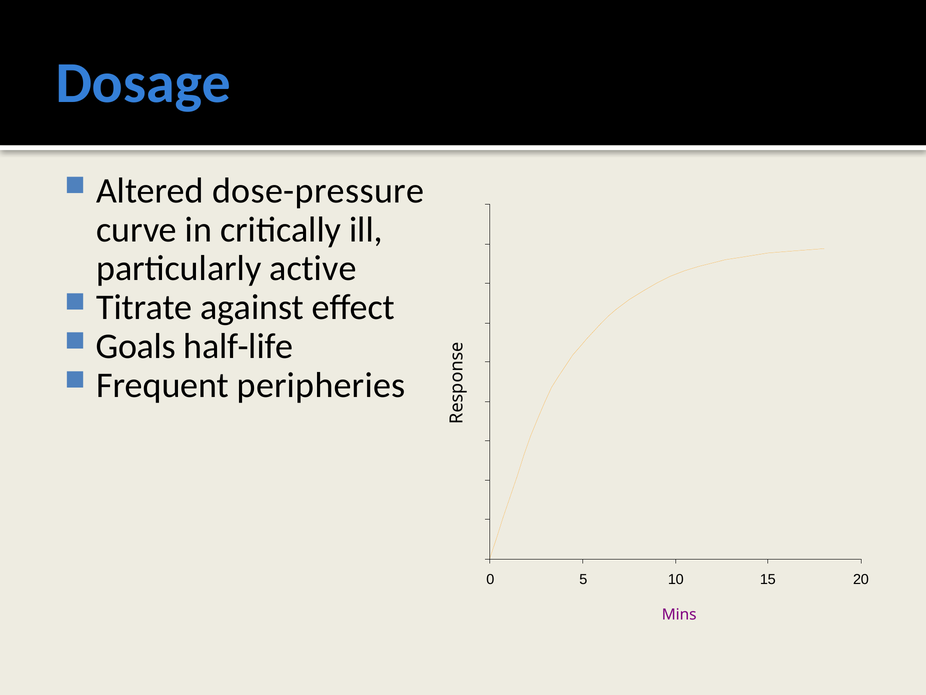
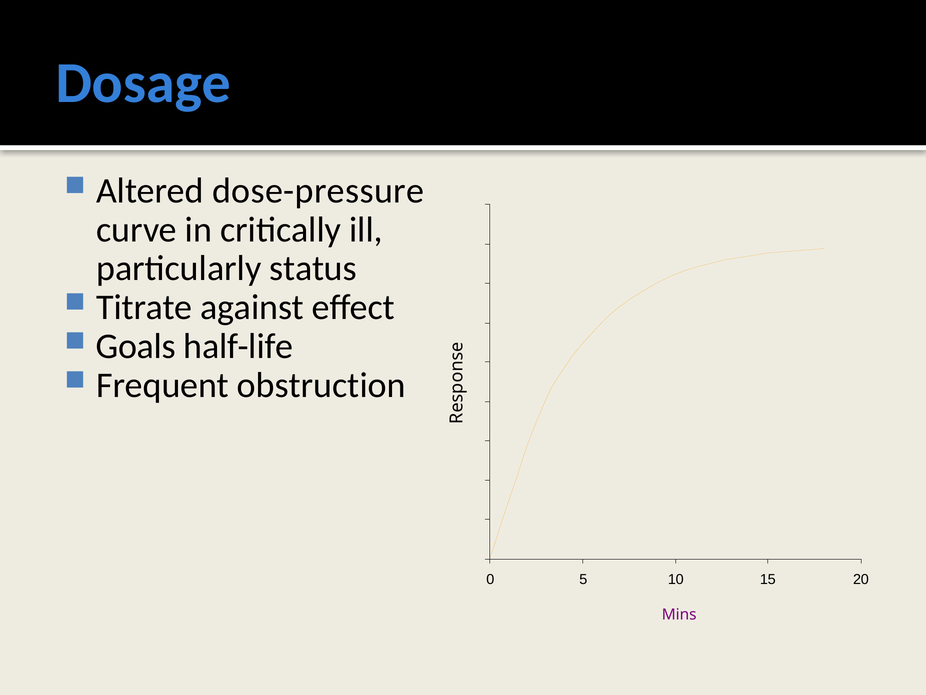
active: active -> status (313, 268)
peripheries: peripheries -> obstruction (321, 385)
